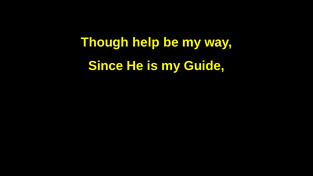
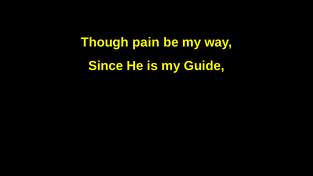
help: help -> pain (146, 42)
